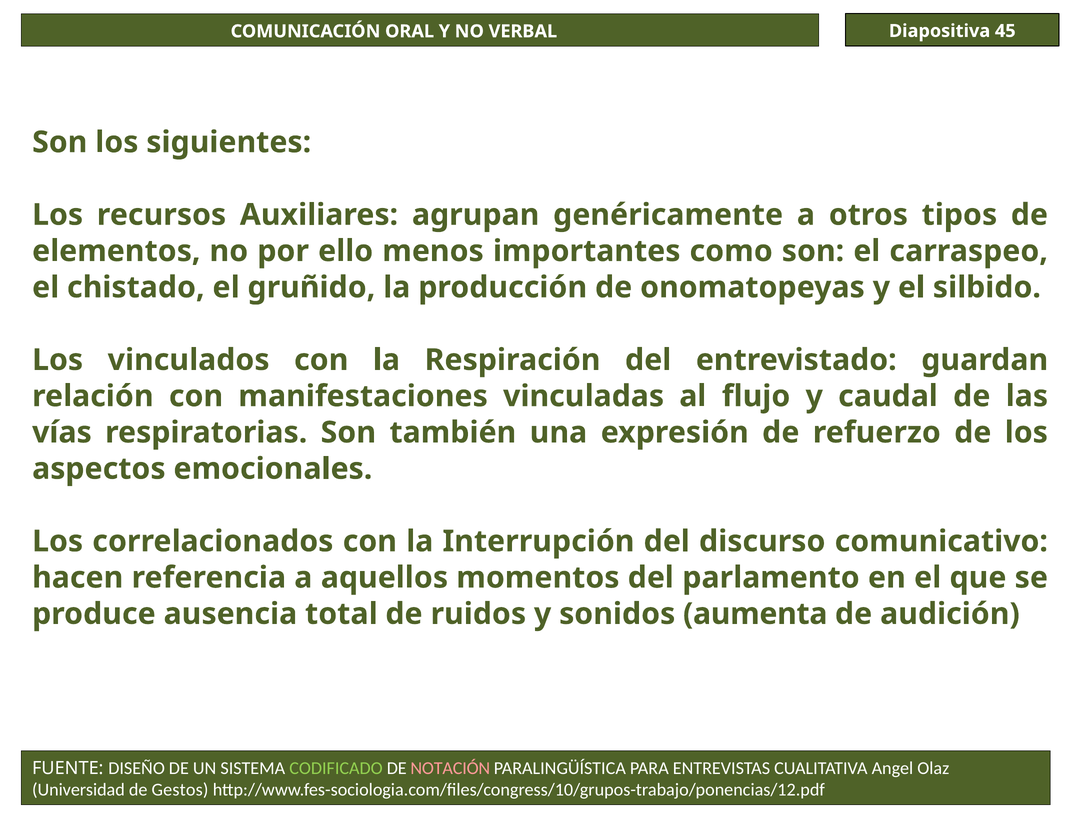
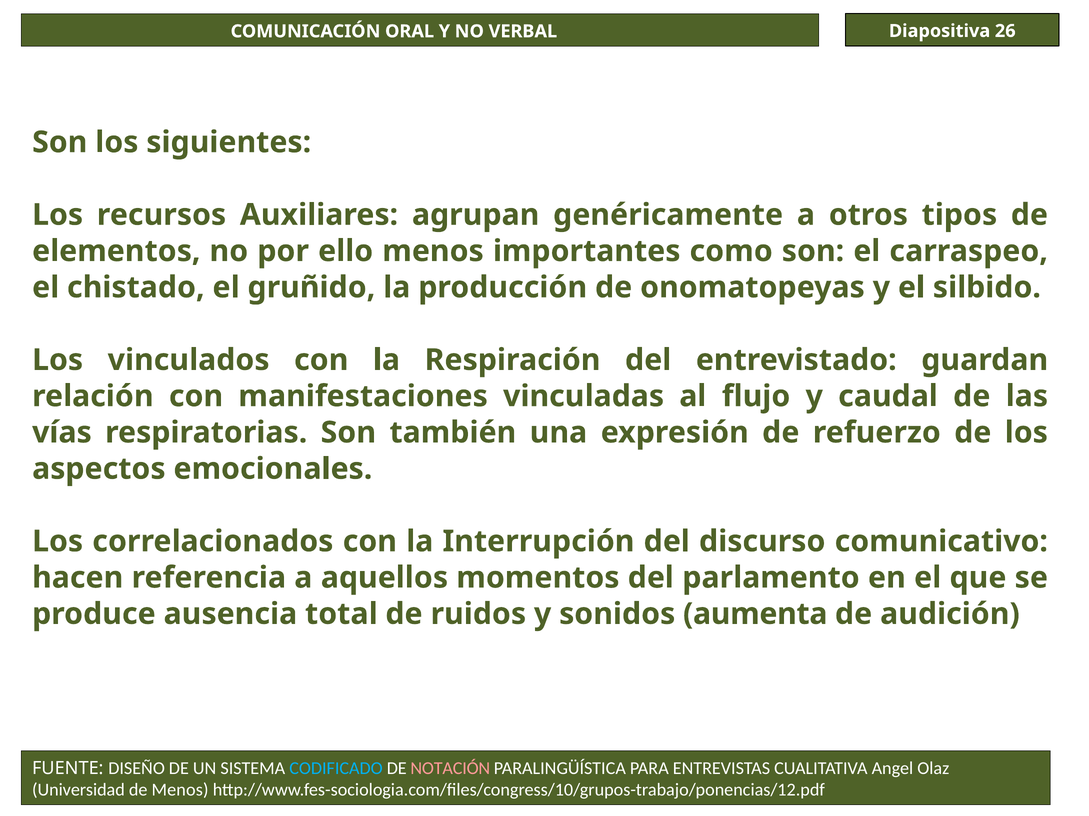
45: 45 -> 26 (1005, 31)
CODIFICADO colour: light green -> light blue (336, 769)
de Gestos: Gestos -> Menos (180, 791)
